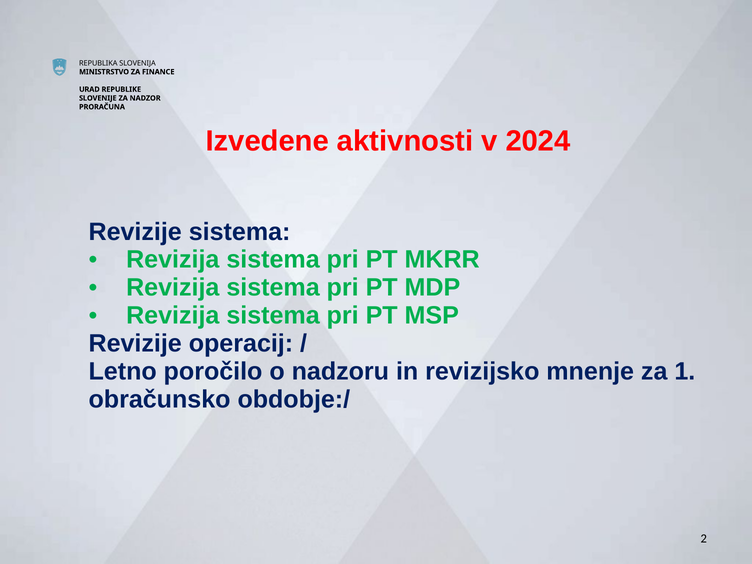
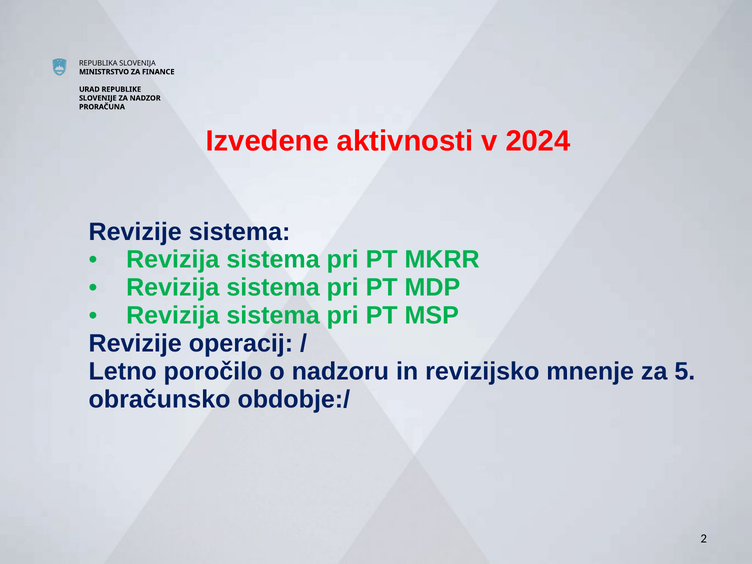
1: 1 -> 5 (685, 371)
